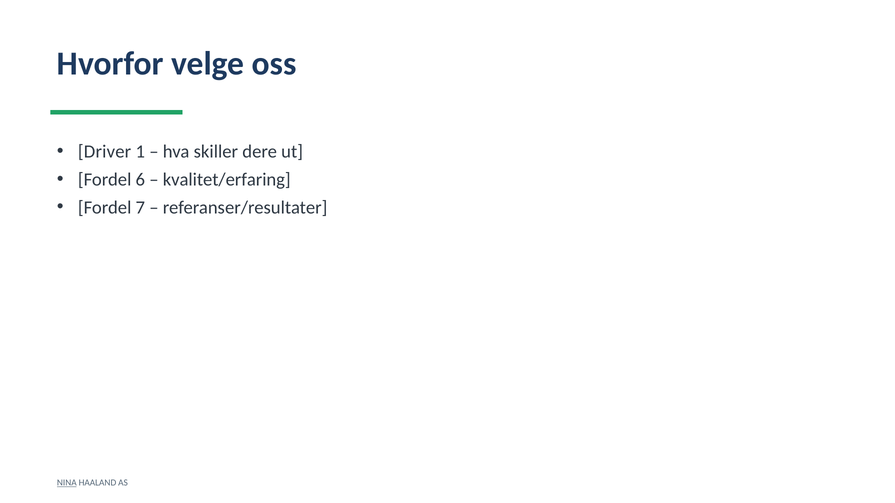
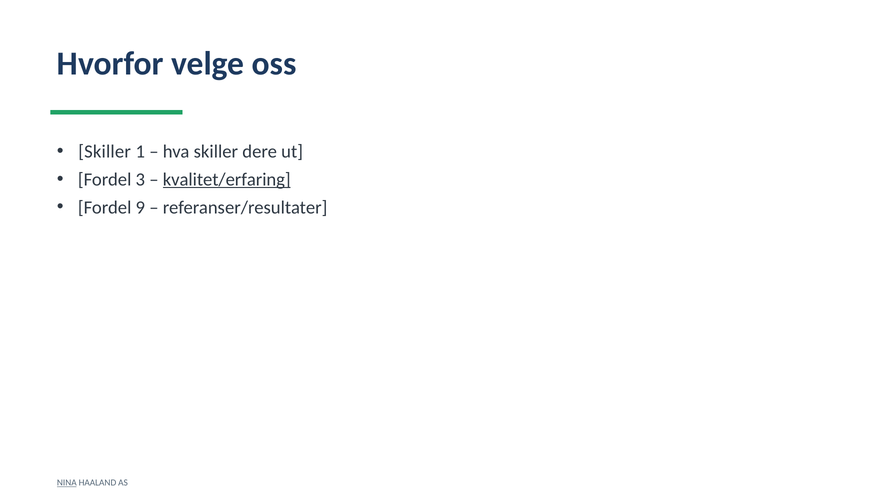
Driver: Driver -> Skiller (105, 152)
6: 6 -> 3 (140, 180)
kvalitet/erfaring underline: none -> present (227, 180)
7: 7 -> 9 (140, 208)
